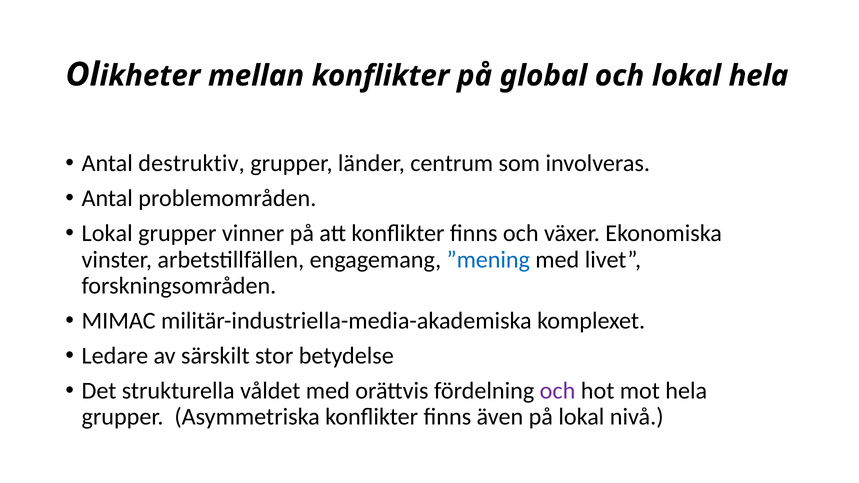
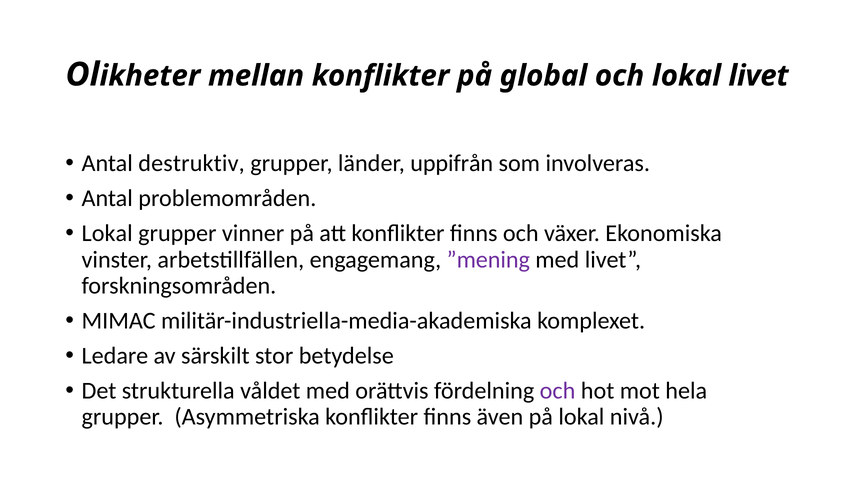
lokal hela: hela -> livet (758, 76)
centrum: centrum -> uppifrån (452, 163)
”mening colour: blue -> purple (488, 260)
